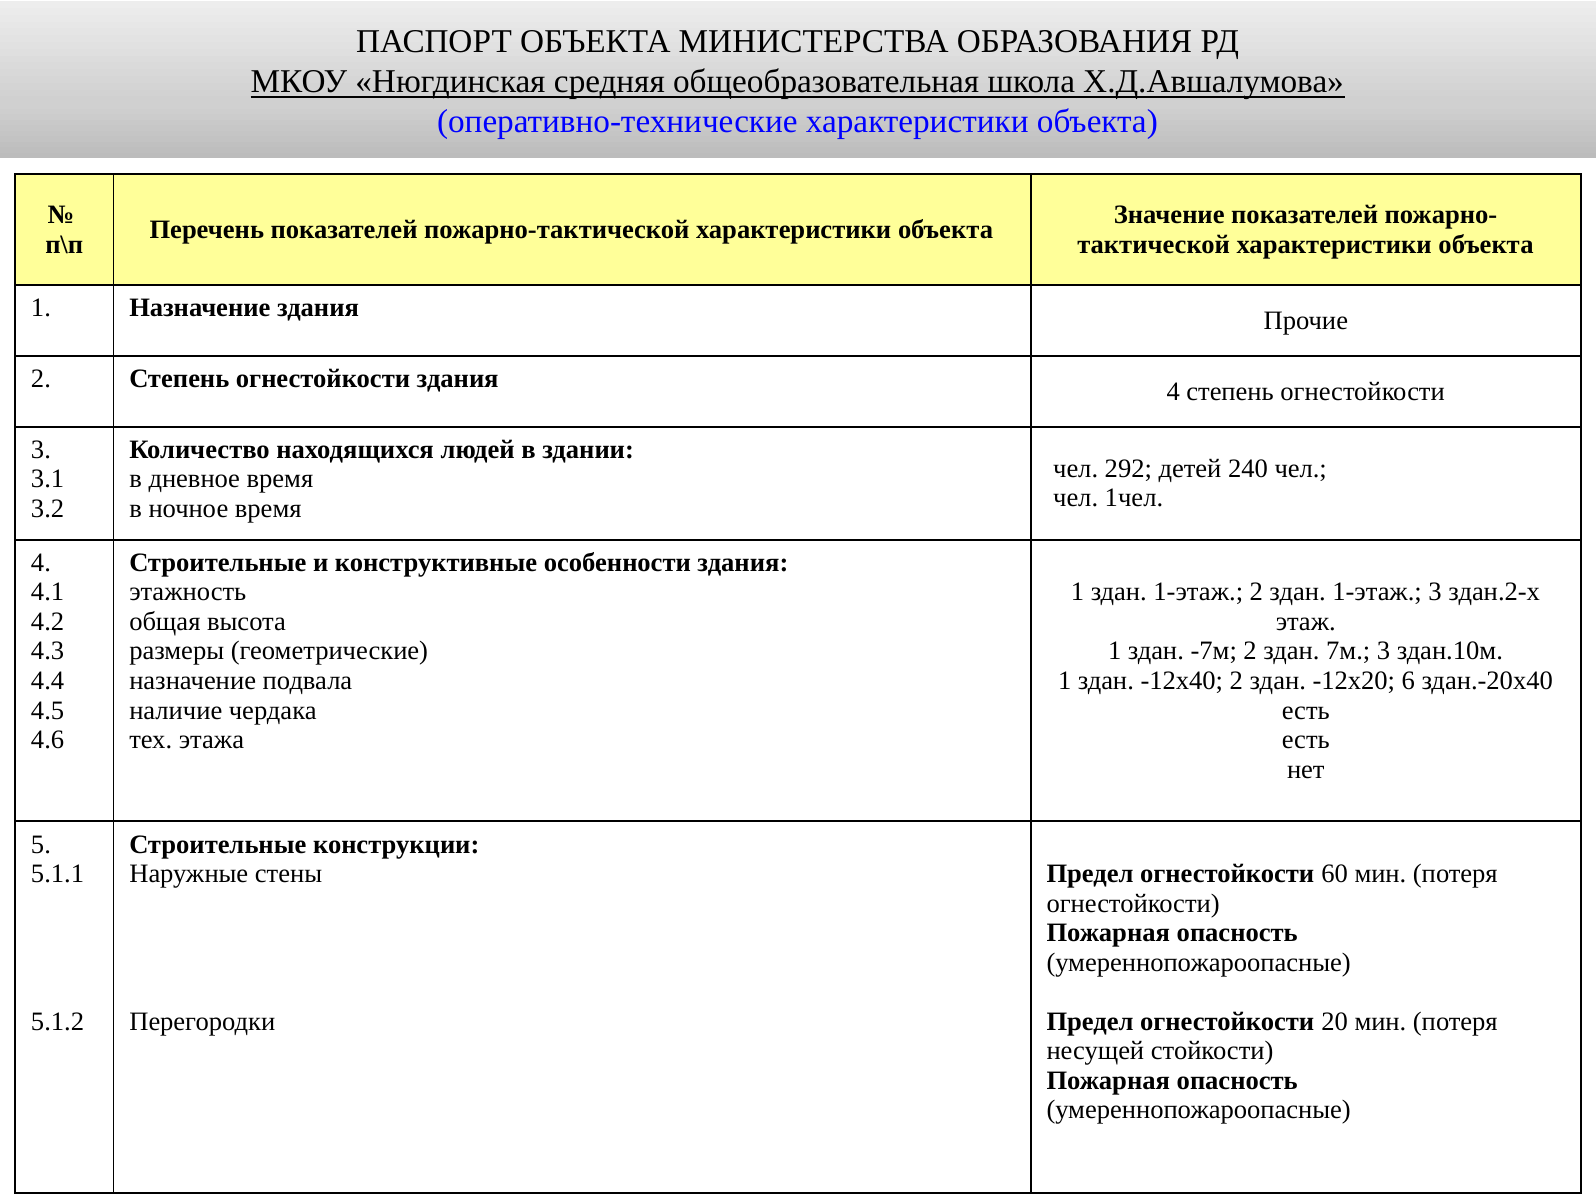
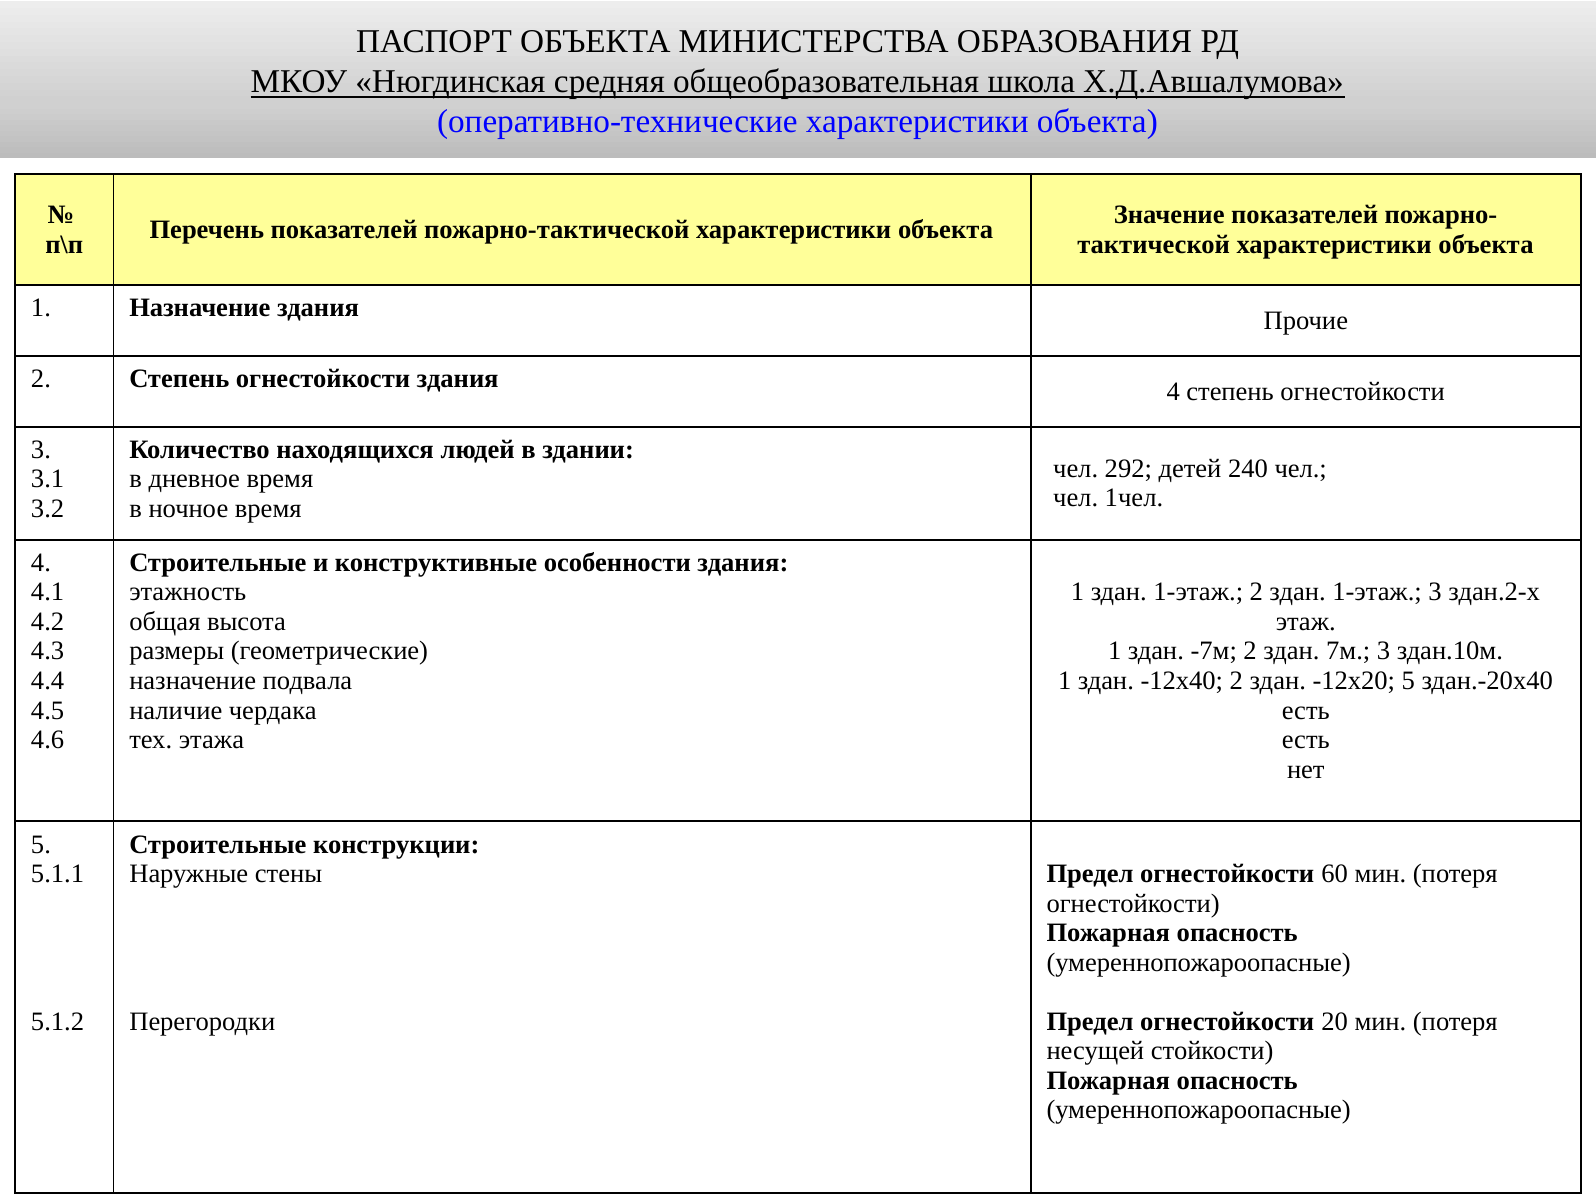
-12х20 6: 6 -> 5 (1408, 681)
